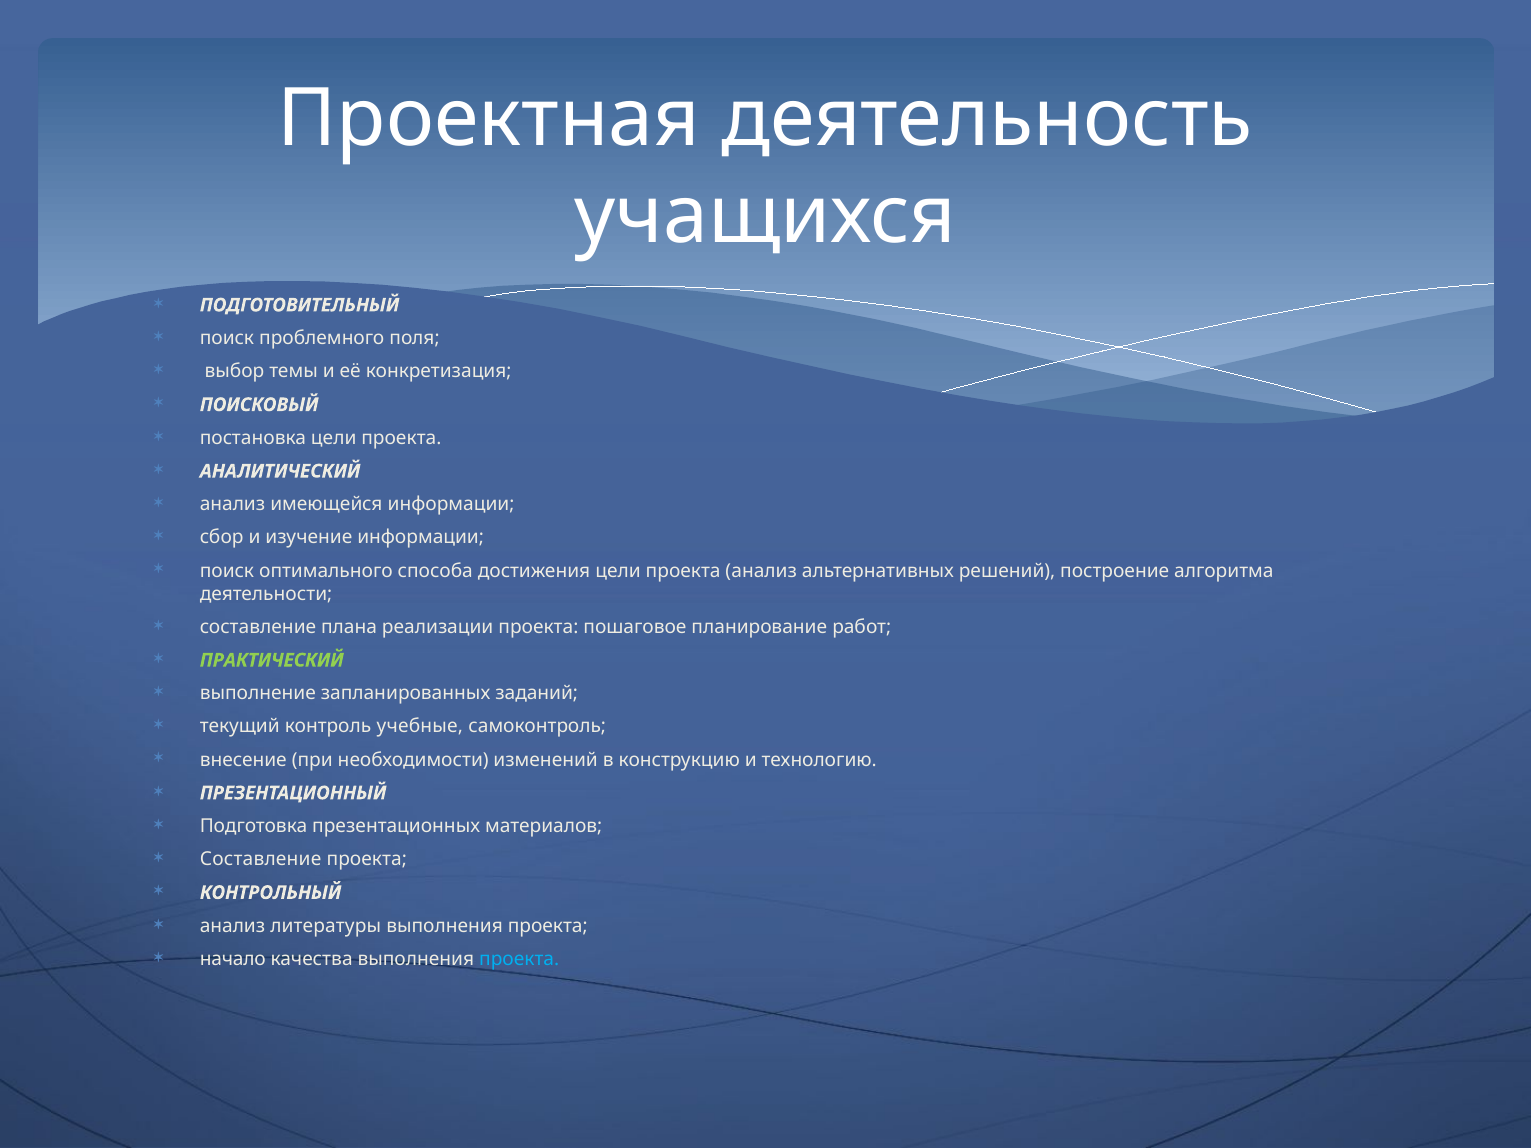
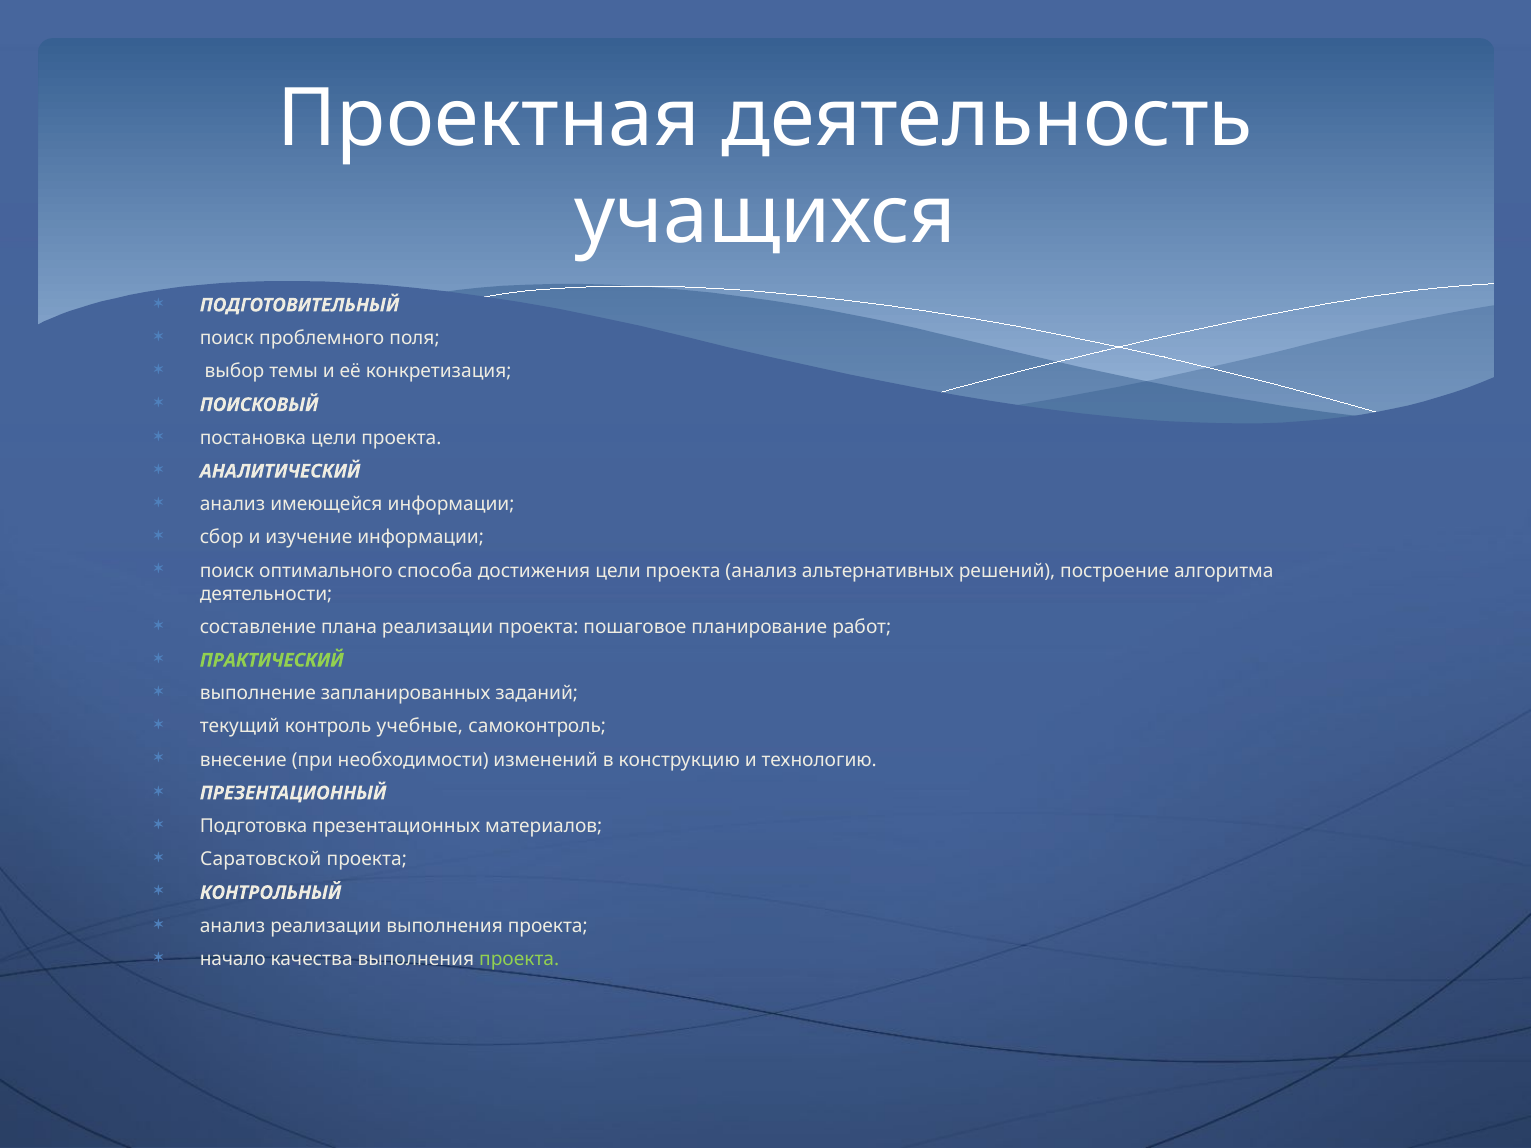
Составление: Составление -> Саратовской (261, 860)
анализ литературы: литературы -> реализации (326, 926)
проекта colour: light blue -> light green (519, 959)
